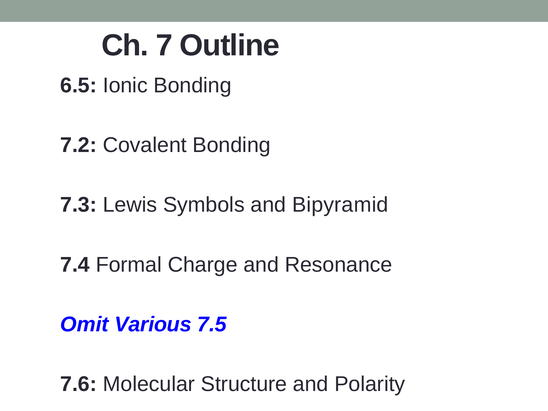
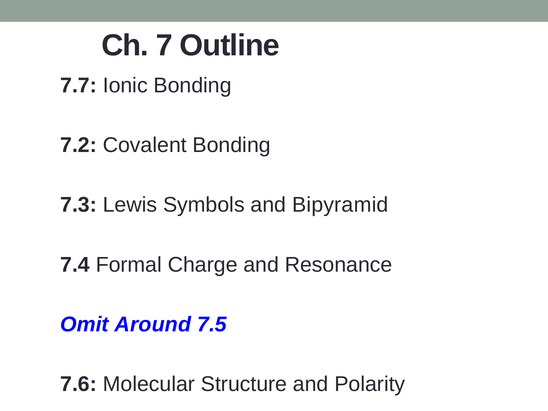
6.5: 6.5 -> 7.7 (79, 86)
Various: Various -> Around (153, 324)
